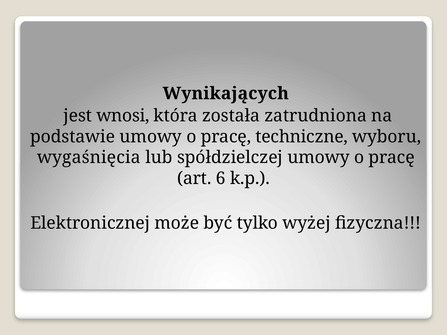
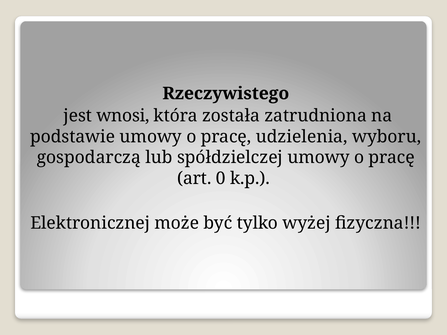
Wynikających: Wynikających -> Rzeczywistego (226, 94)
techniczne: techniczne -> udzielenia (302, 137)
wygaśnięcia: wygaśnięcia -> gospodarczą (89, 158)
6: 6 -> 0 (221, 179)
